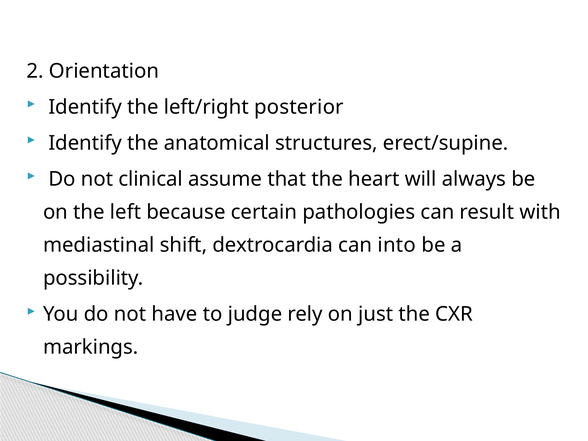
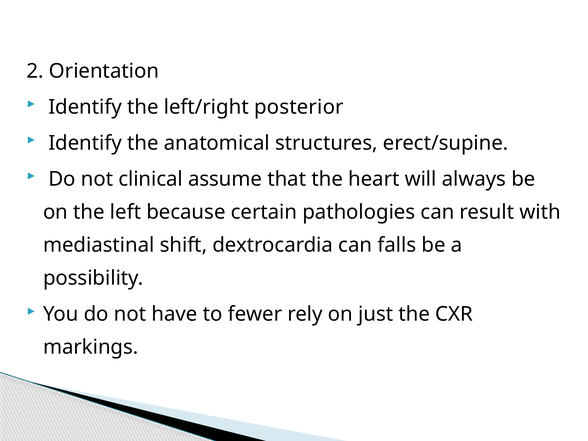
into: into -> falls (397, 245)
judge: judge -> fewer (255, 314)
